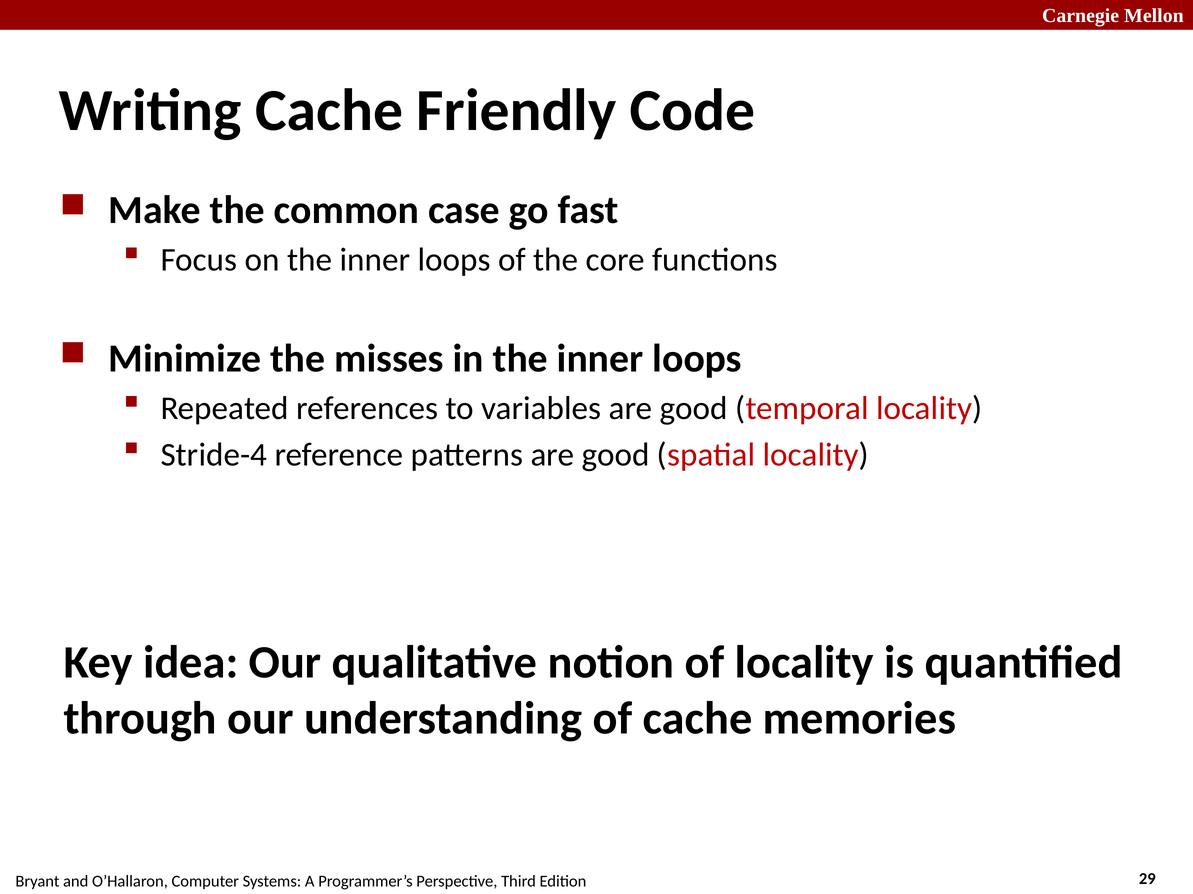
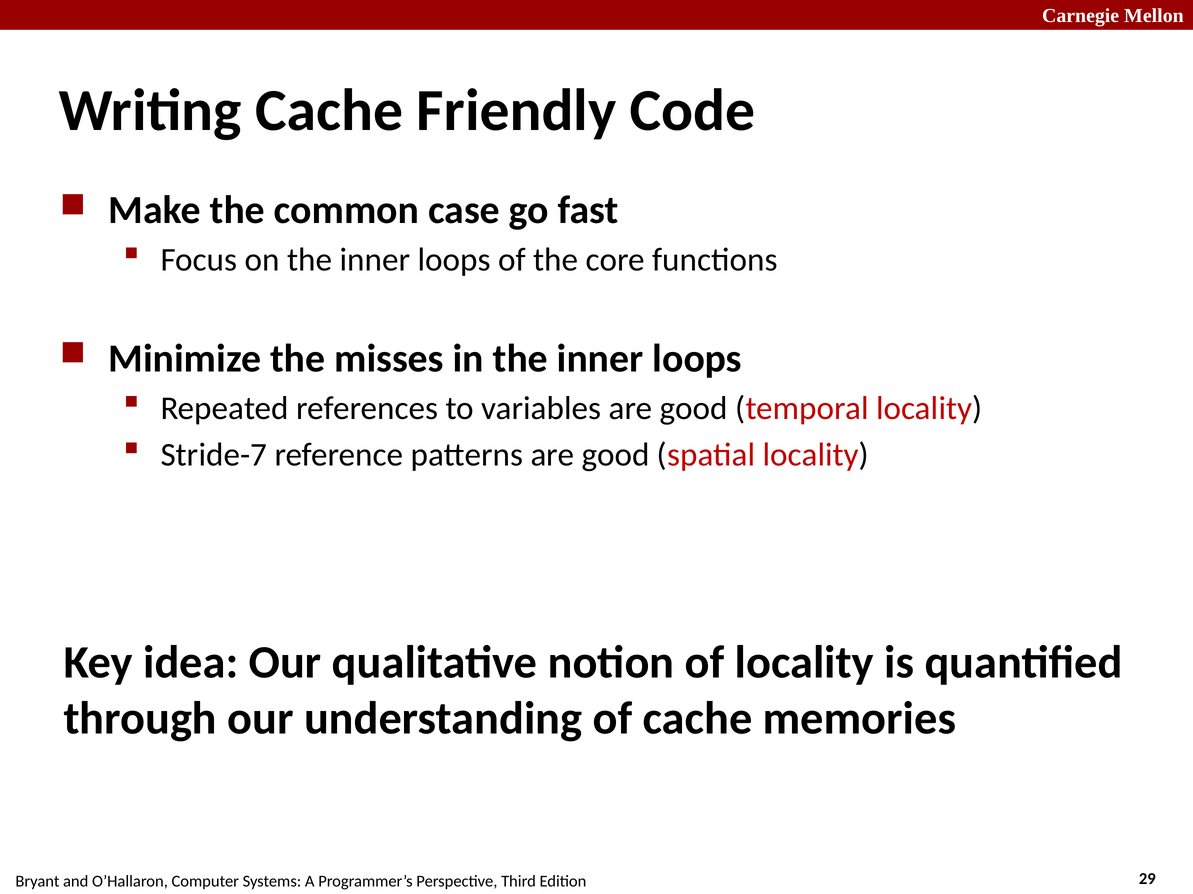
Stride-4: Stride-4 -> Stride-7 (214, 455)
